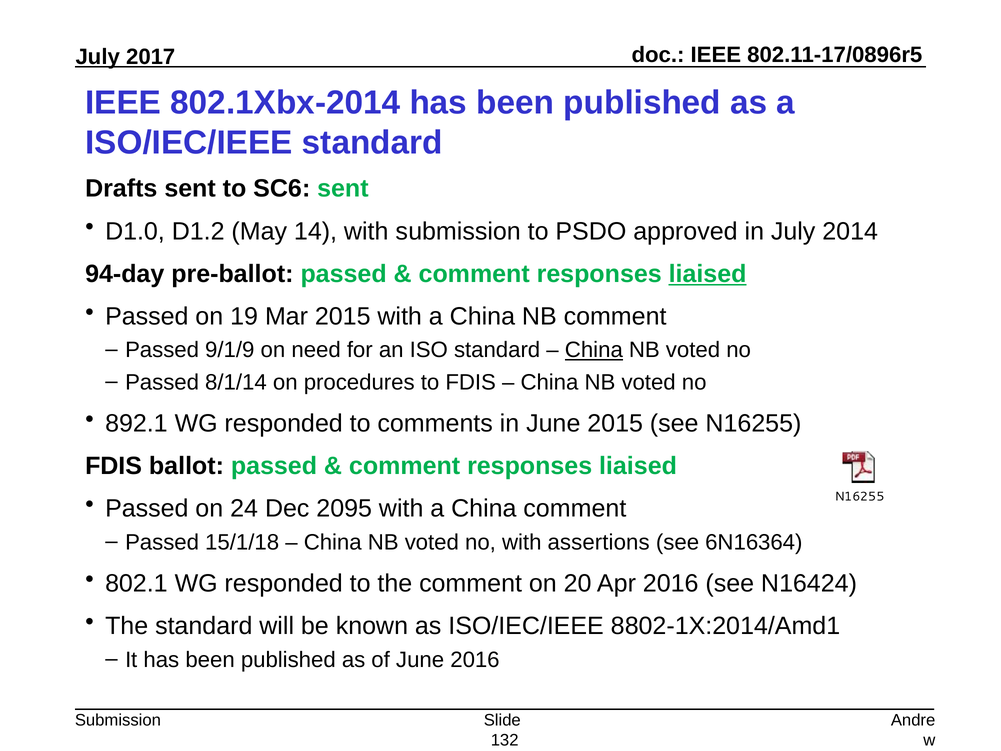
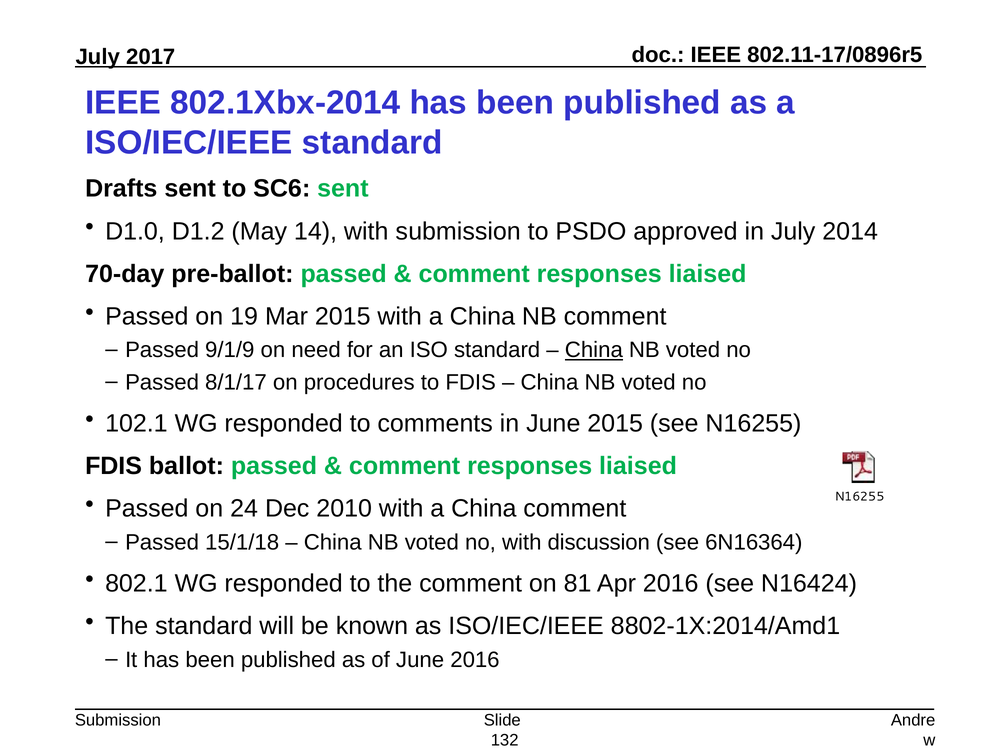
94-day: 94-day -> 70-day (125, 274)
liaised underline: present -> none (708, 274)
8/1/14: 8/1/14 -> 8/1/17 (236, 382)
892.1: 892.1 -> 102.1 (136, 423)
2095: 2095 -> 2010 (344, 508)
assertions: assertions -> discussion (599, 542)
20: 20 -> 81 (578, 583)
